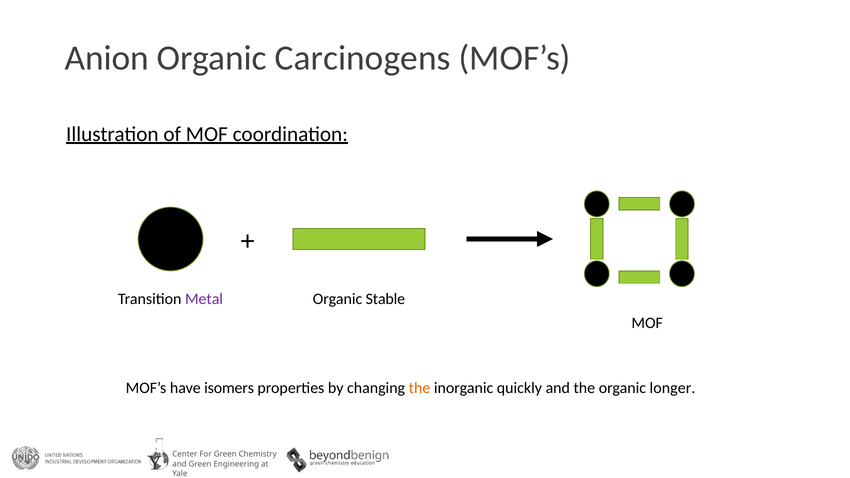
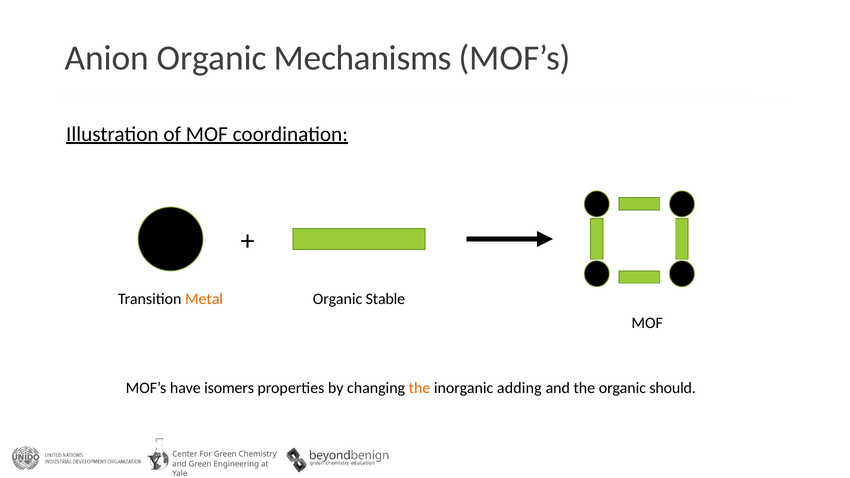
Carcinogens: Carcinogens -> Mechanisms (363, 58)
Metal colour: purple -> orange (204, 299)
quickly: quickly -> adding (519, 388)
longer: longer -> should (673, 388)
